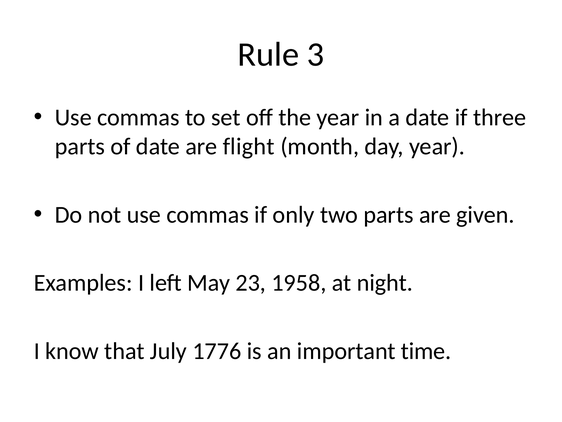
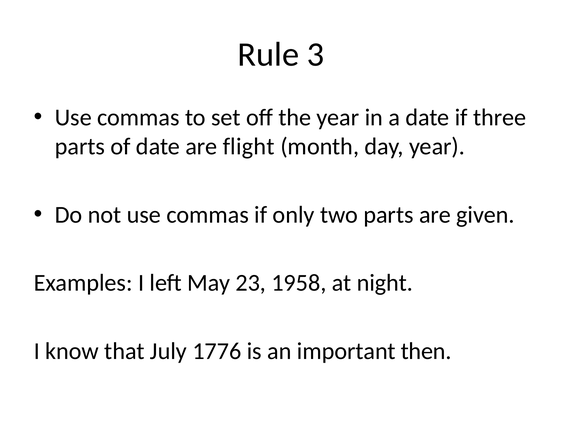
time: time -> then (426, 351)
